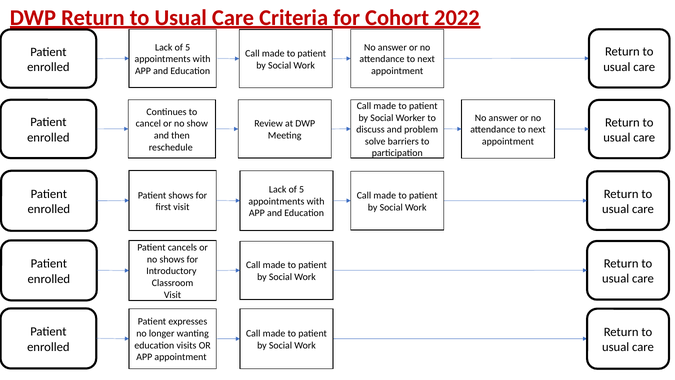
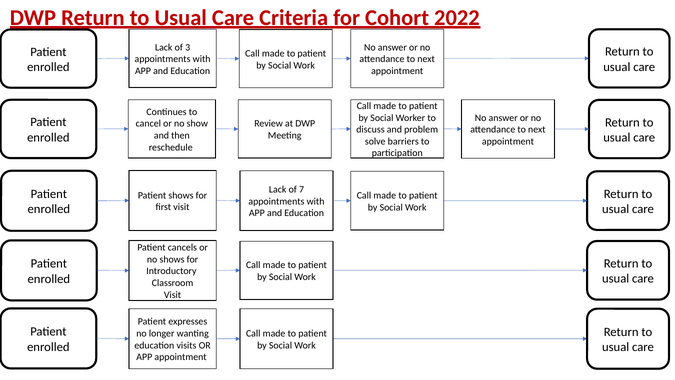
5: 5 -> 3 (188, 47)
5: 5 -> 7 (302, 189)
